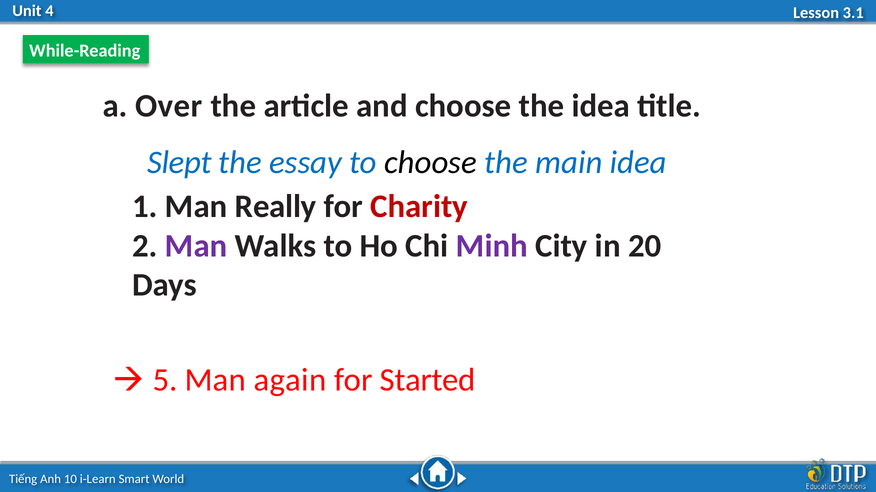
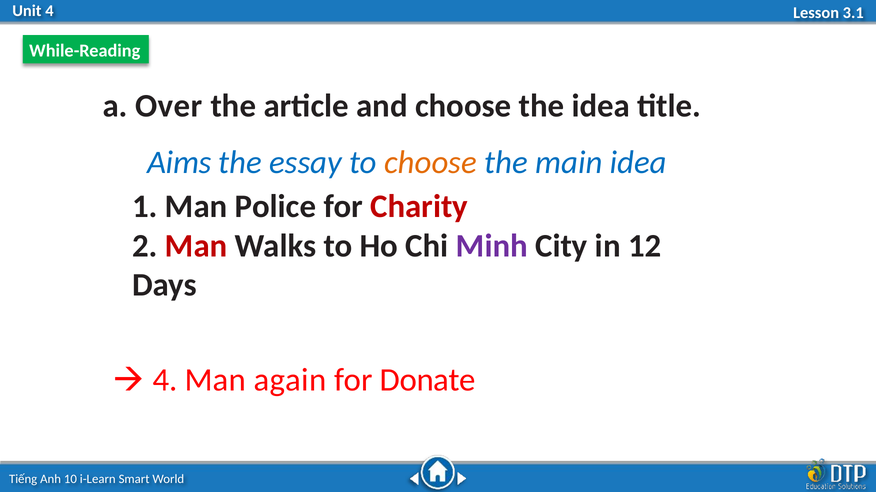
Slept: Slept -> Aims (179, 162)
choose colour: black -> orange (431, 162)
Really: Really -> Police (275, 207)
Man colour: purple -> red (196, 246)
20: 20 -> 12 (645, 246)
5: 5 -> 4 (165, 381)
Started: Started -> Donate (428, 381)
